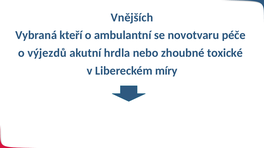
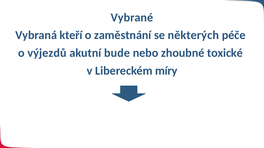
Vnějších: Vnějších -> Vybrané (132, 18)
ambulantní: ambulantní -> zaměstnání (123, 35)
novotvaru: novotvaru -> některých (193, 35)
hrdla: hrdla -> bude (117, 53)
